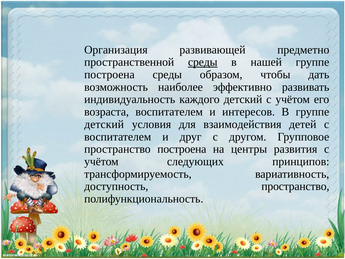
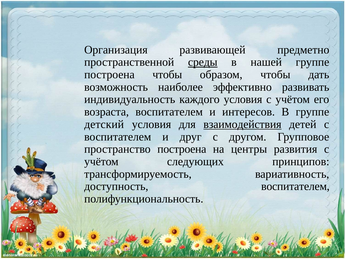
построена среды: среды -> чтобы (167, 75)
каждого детский: детский -> условия (243, 99)
взаимодействия underline: none -> present (242, 124)
доступность пространство: пространство -> воспитателем (295, 186)
